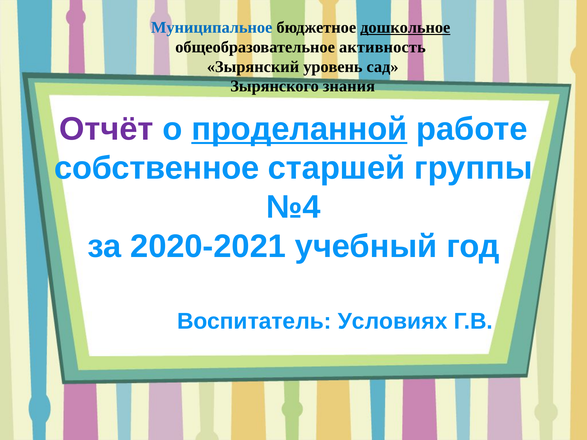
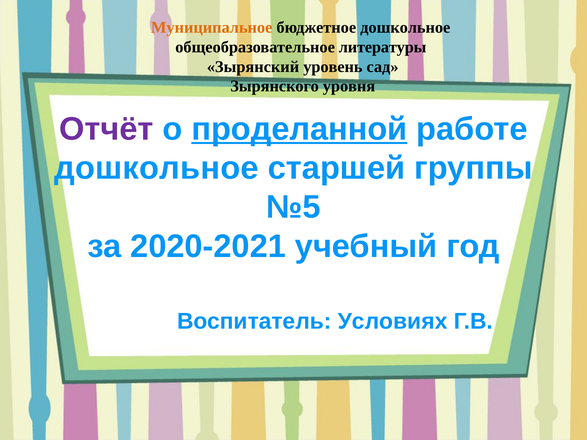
Муниципальное colour: blue -> orange (212, 28)
дошкольное underline: present -> none (405, 28)
активность: активность -> литературы (383, 47)
знания: знания -> уровня (349, 86)
собственное: собственное -> дошкольное (156, 168)
№4: №4 -> №5 (294, 207)
